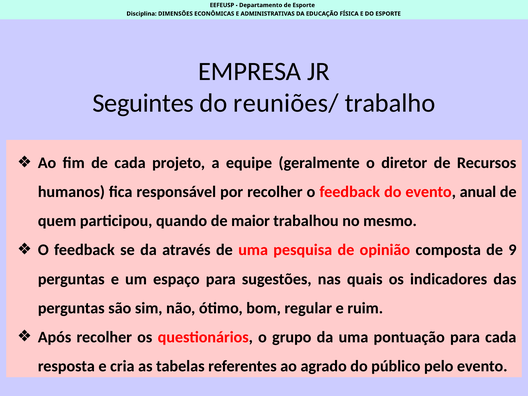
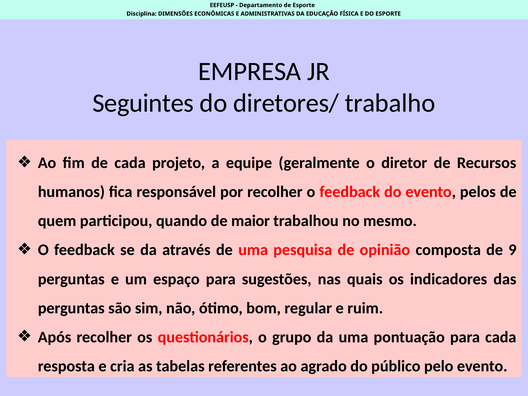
reuniões/: reuniões/ -> diretores/ (286, 103)
anual: anual -> pelos (478, 192)
